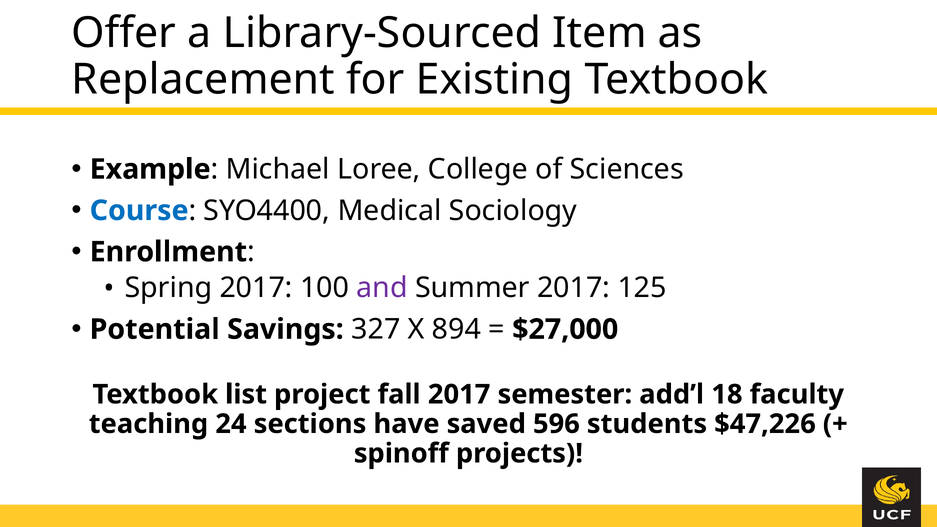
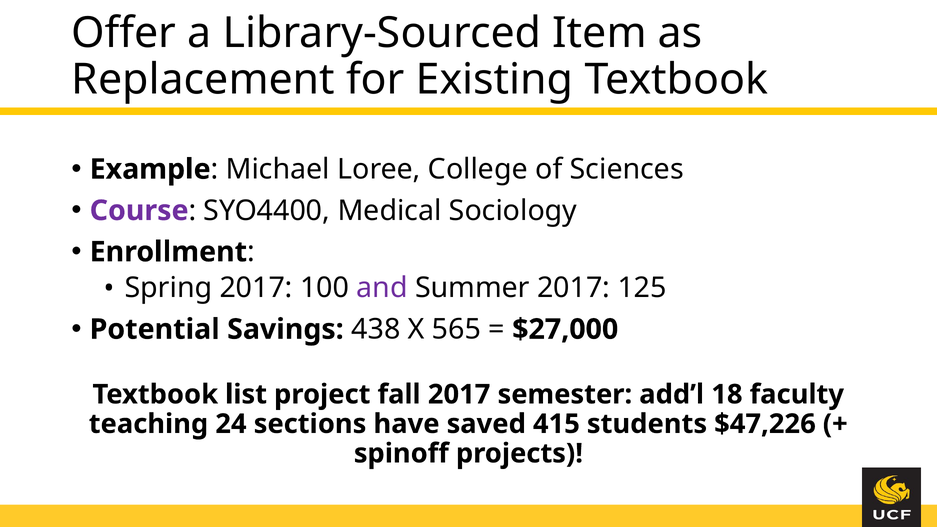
Course colour: blue -> purple (139, 211)
327: 327 -> 438 (376, 329)
894: 894 -> 565 (456, 329)
596: 596 -> 415 (556, 424)
